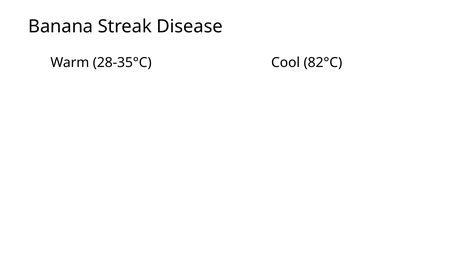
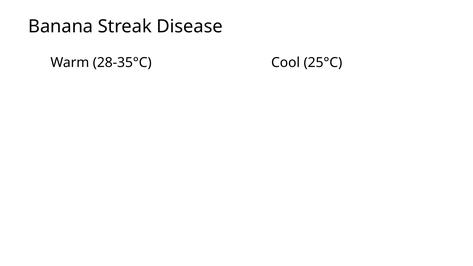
82°C: 82°C -> 25°C (323, 63)
